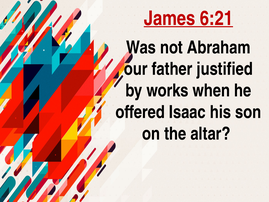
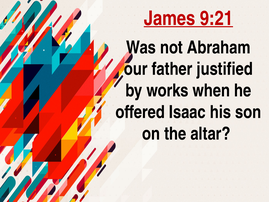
6:21: 6:21 -> 9:21 (217, 18)
